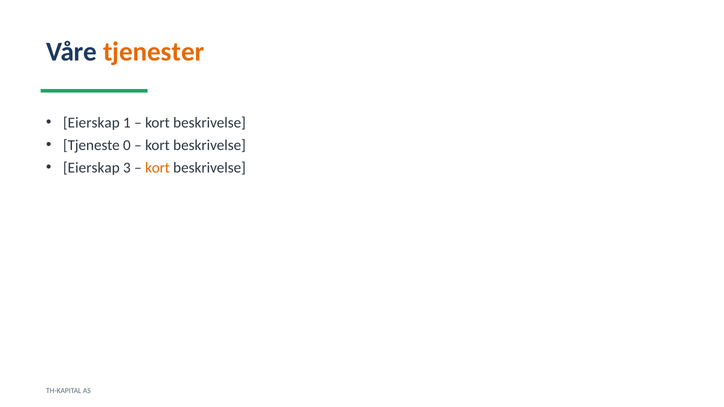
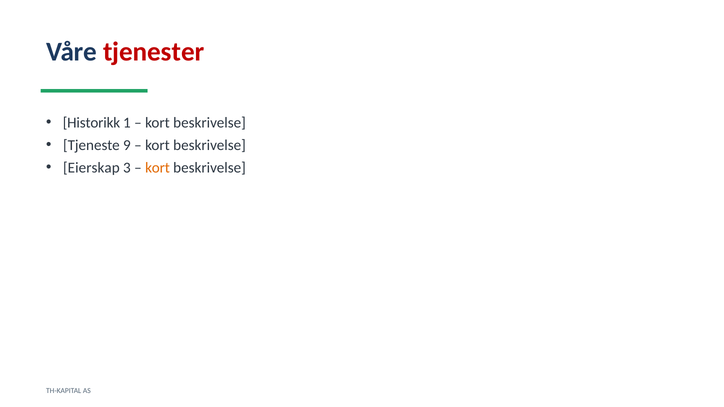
tjenester colour: orange -> red (154, 52)
Eierskap: Eierskap -> Historikk (91, 123)
0: 0 -> 9 (127, 145)
